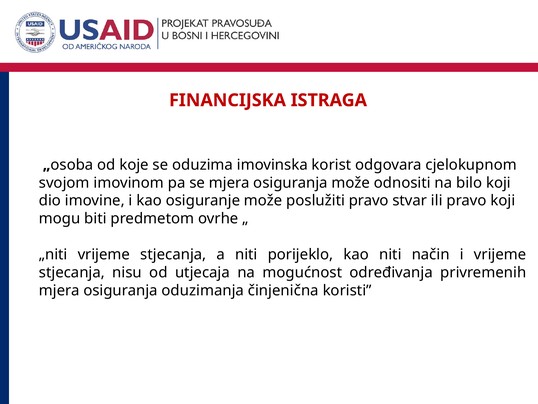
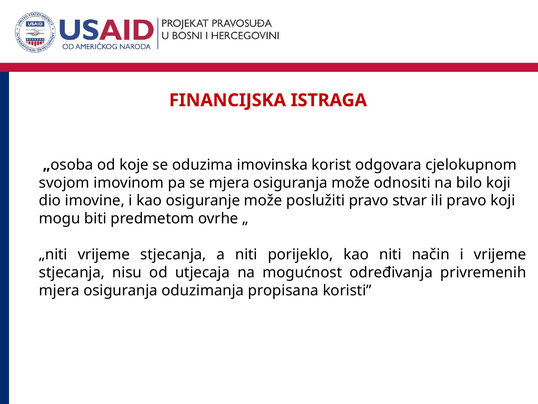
činjenična: činjenična -> propisana (283, 290)
